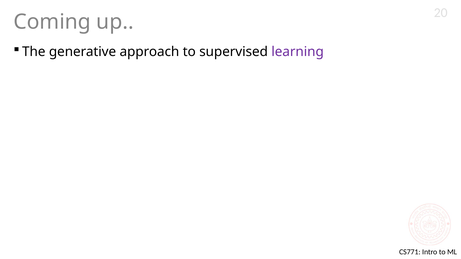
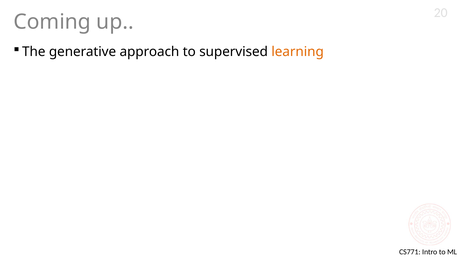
learning colour: purple -> orange (298, 52)
